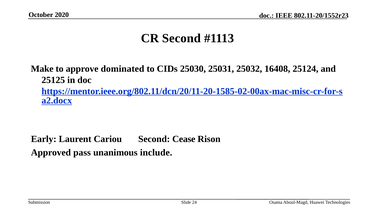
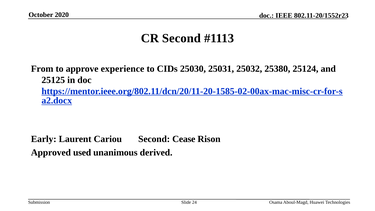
Make: Make -> From (42, 69)
dominated: dominated -> experience (123, 69)
16408: 16408 -> 25380 (277, 69)
pass: pass -> used (82, 153)
include: include -> derived (156, 153)
